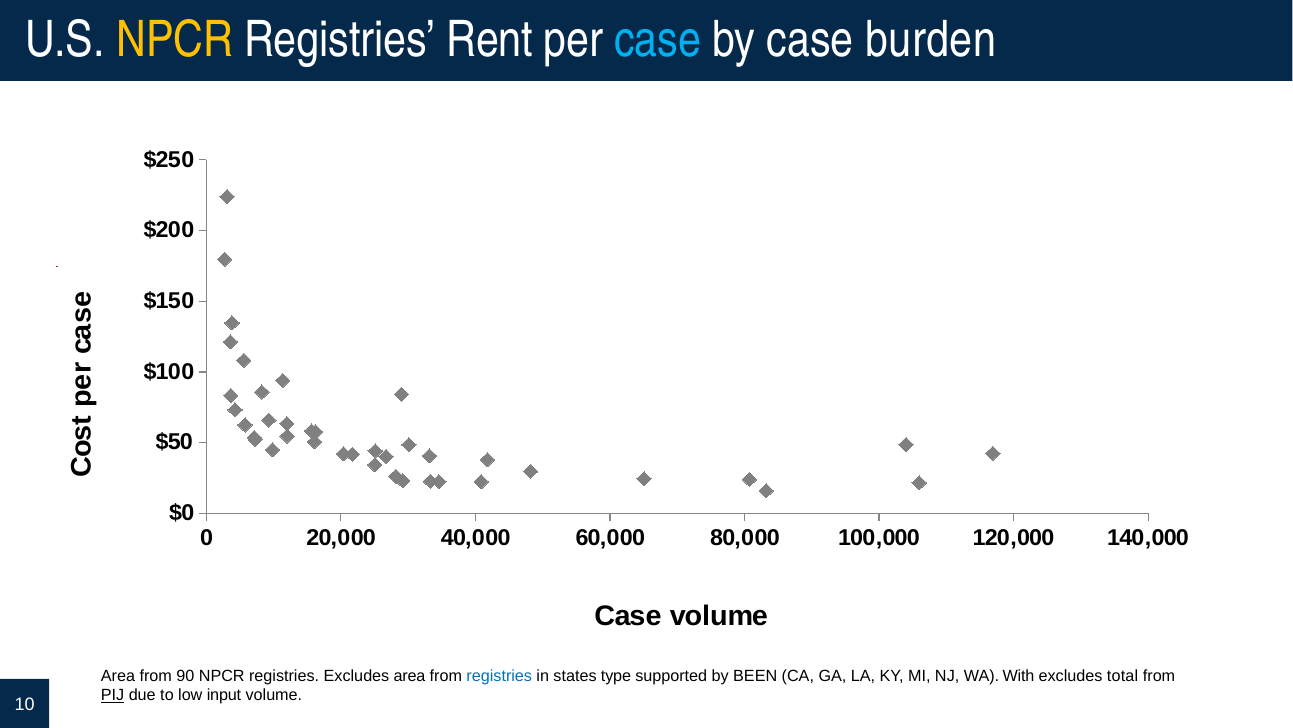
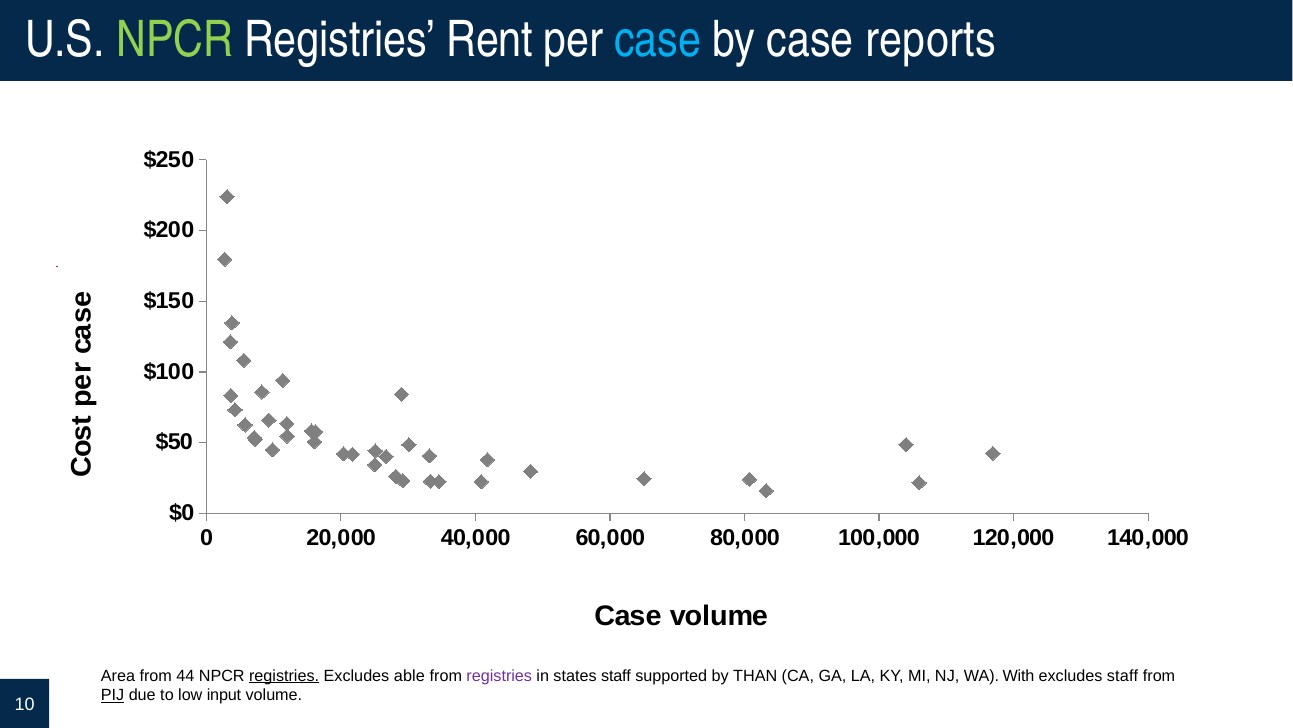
NPCR colour: yellow -> light green (175, 40)
burden: burden -> reports (931, 40)
90: 90 -> 44 (185, 675)
registries underline: none -> present (284, 675)
Excludes area: area -> able (409, 675)
registries colour: blue -> purple (499, 675)
states type: type -> staff (616, 675)
BEEN: BEEN -> THAN (755, 675)
excludes total: total -> staff (1123, 675)
